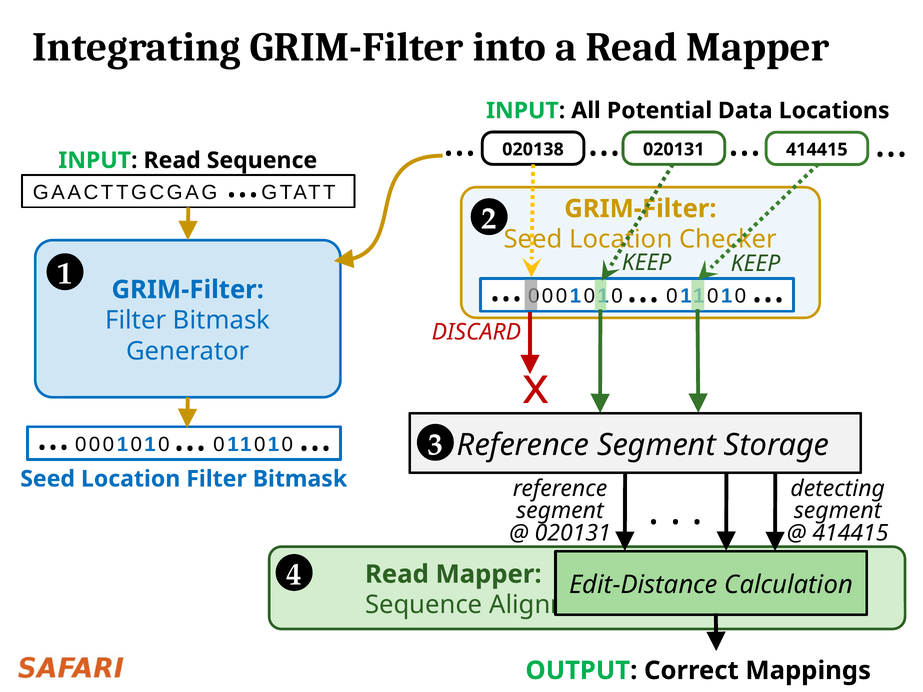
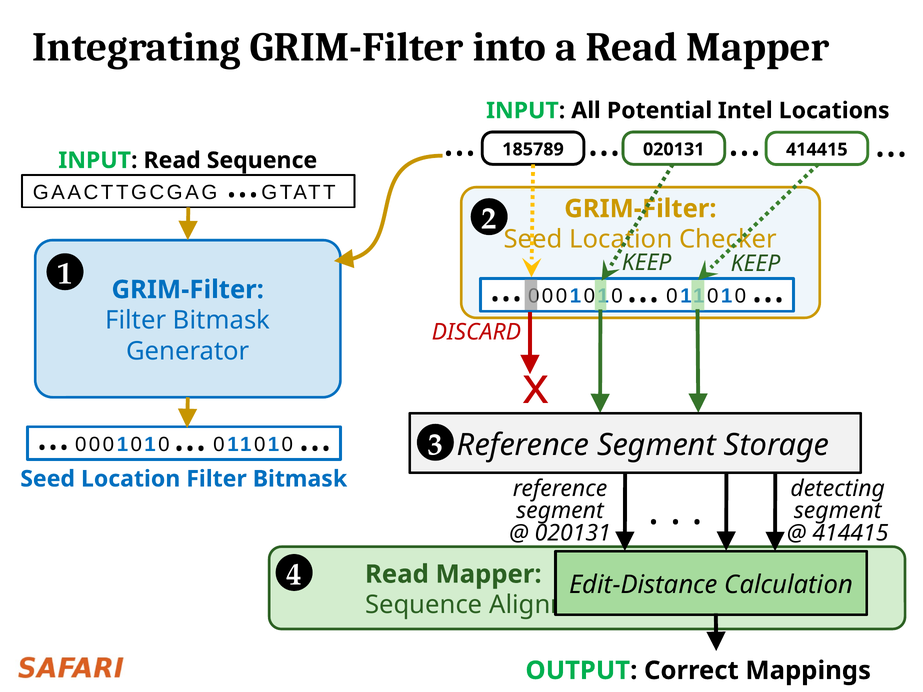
Data: Data -> Intel (745, 111)
020138: 020138 -> 185789 (533, 149)
